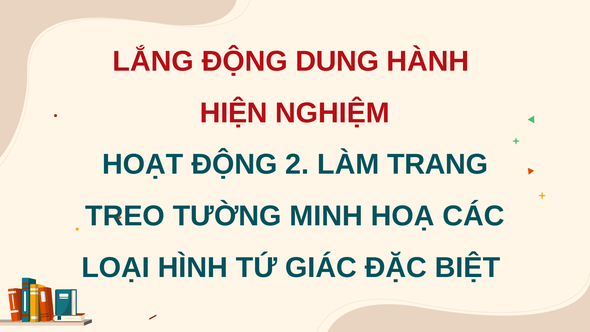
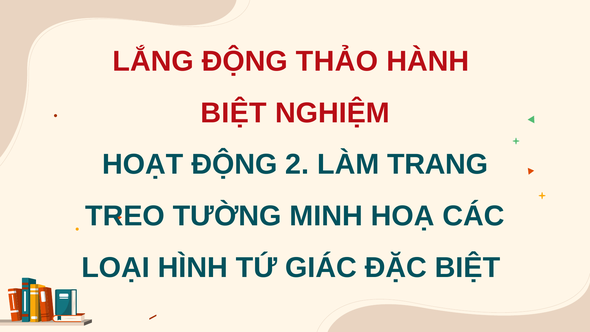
DUNG: DUNG -> THẢO (337, 61)
HIỆN: HIỆN -> BIỆT (234, 113)
